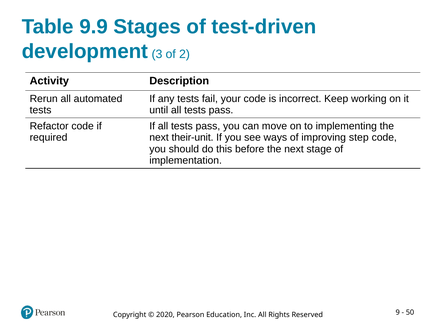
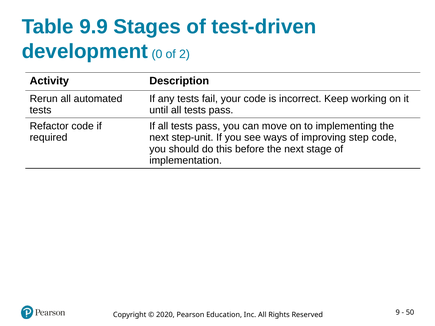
3: 3 -> 0 (157, 54)
their-unit: their-unit -> step-unit (192, 138)
